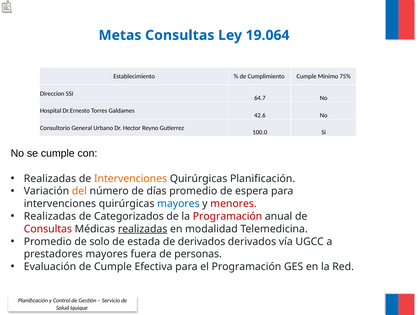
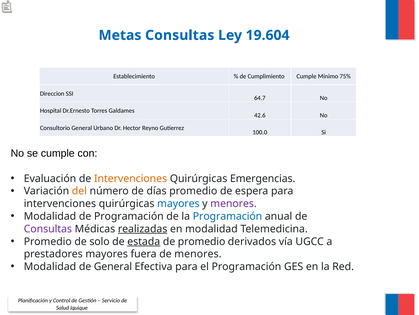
19.064: 19.064 -> 19.604 (268, 35)
Realizadas: Realizadas -> Evaluación (50, 178)
Quirúrgicas Planificación: Planificación -> Emergencias (263, 178)
menores colour: red -> purple (234, 203)
Realizadas: Realizadas -> Modalidad (50, 216)
de Categorizados: Categorizados -> Programación (129, 216)
Programación colour: red -> blue (227, 216)
Consultas colour: red -> purple (48, 228)
estada underline: none -> present (144, 241)
de derivados: derivados -> promedio (202, 241)
de personas: personas -> menores (198, 254)
Evaluación: Evaluación -> Modalidad (50, 266)
de Cumple: Cumple -> General (113, 266)
